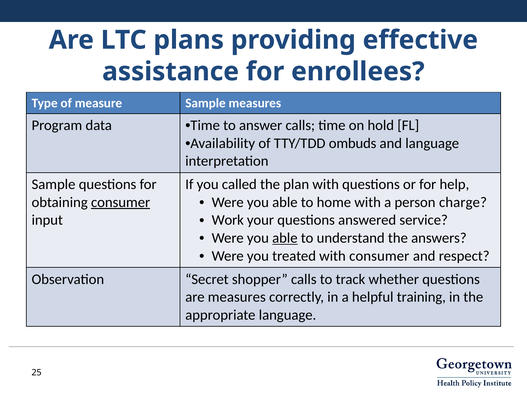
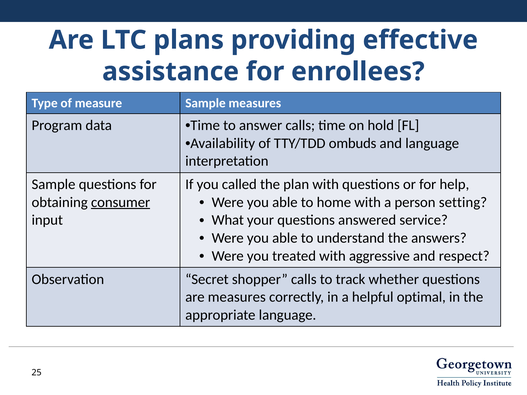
charge: charge -> setting (463, 202)
Work: Work -> What (228, 220)
able underline: present -> none (285, 238)
with consumer: consumer -> aggressive (379, 256)
training: training -> optimal (421, 297)
